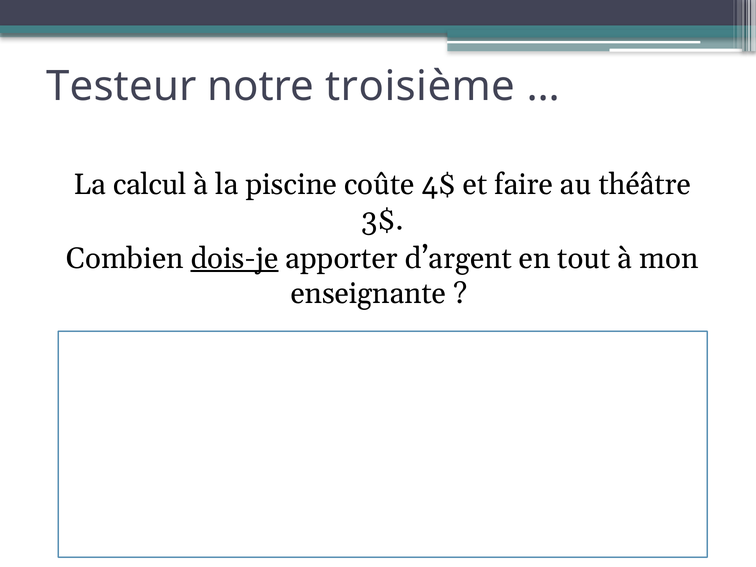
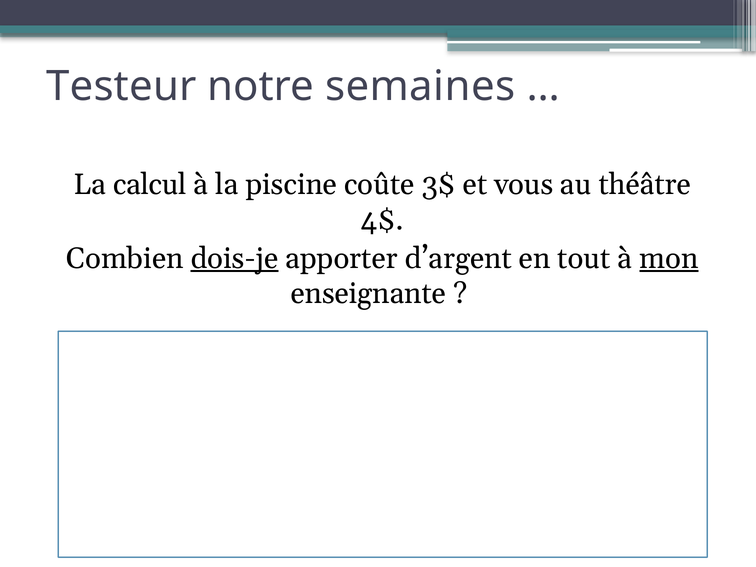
troisième: troisième -> semaines (420, 86)
4$: 4$ -> 3$ (439, 185)
faire: faire -> vous (524, 185)
3$: 3$ -> 4$ (382, 220)
mon underline: none -> present (669, 258)
